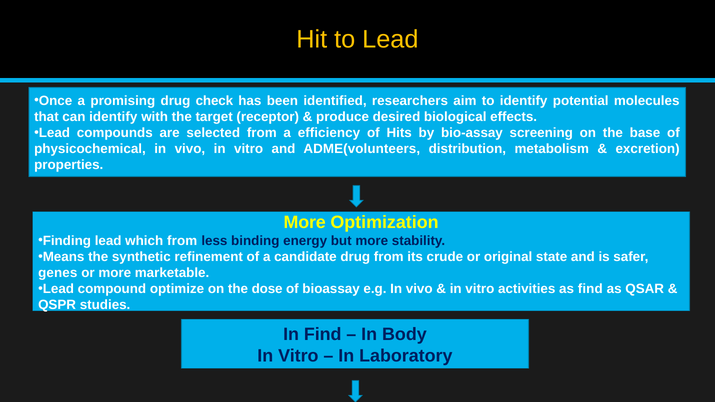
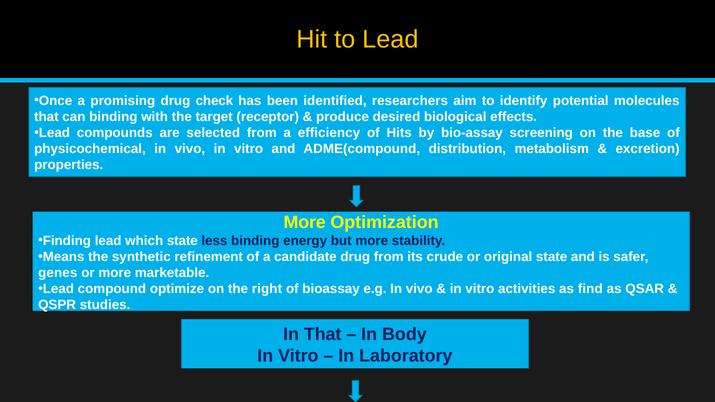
can identify: identify -> binding (113, 117)
ADME(volunteers: ADME(volunteers -> ADME(compound (362, 149)
which from: from -> state (182, 241)
dose: dose -> right (267, 289)
In Find: Find -> That (323, 334)
